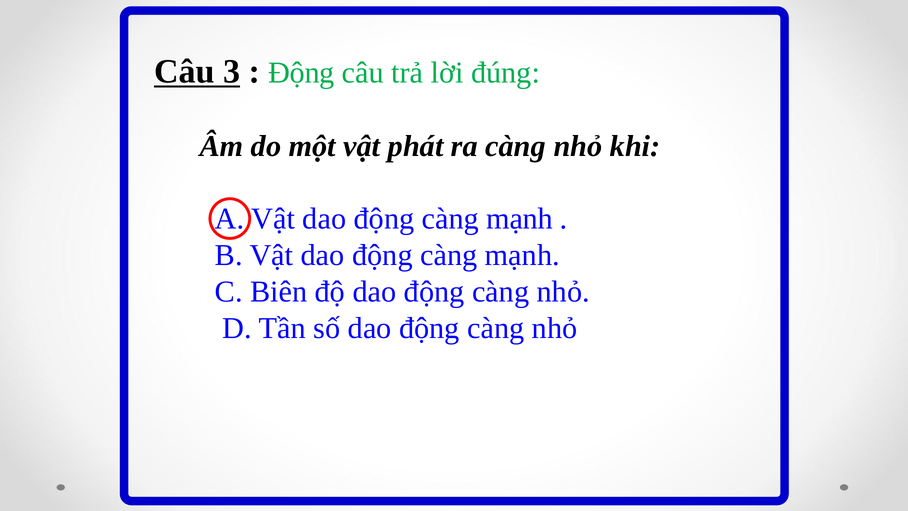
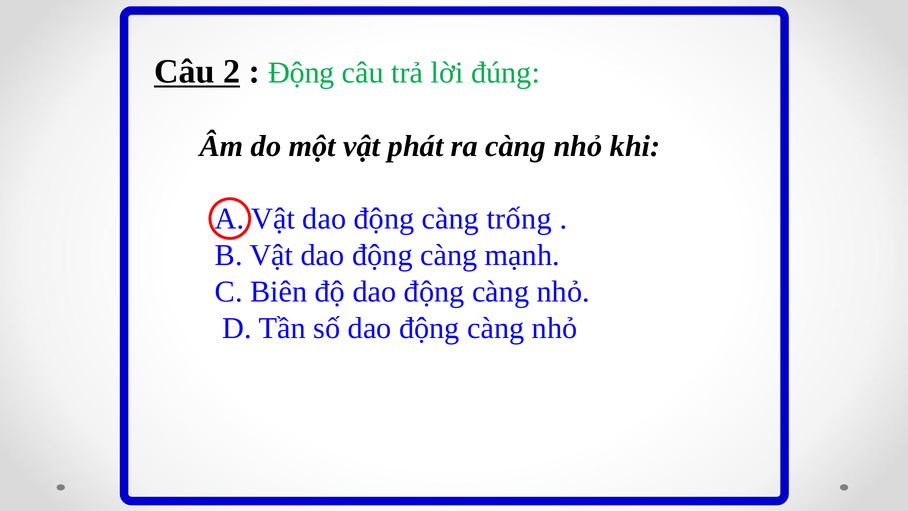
3: 3 -> 2 (232, 72)
mạnh: mạnh -> trống (519, 219)
